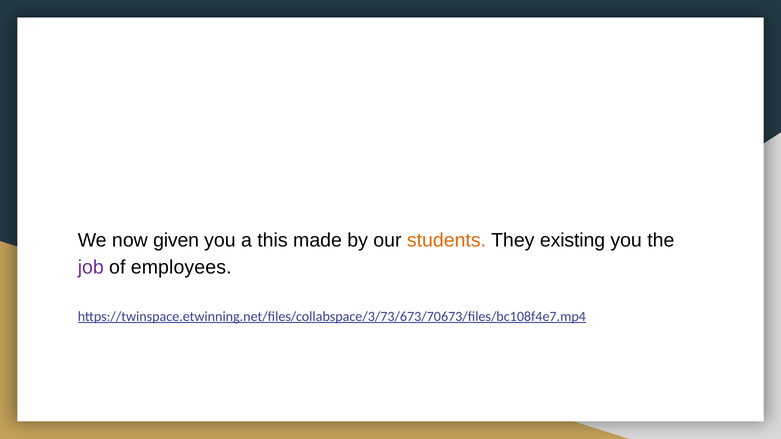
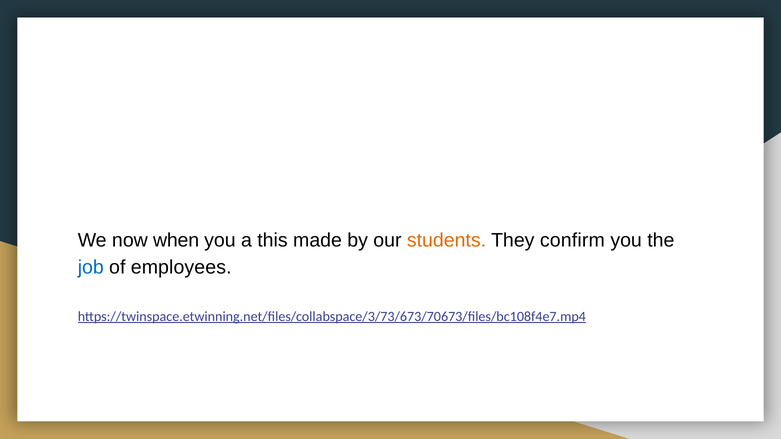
given: given -> when (176, 240)
existing: existing -> confirm (572, 240)
job colour: purple -> blue (91, 267)
